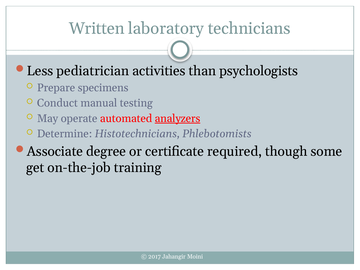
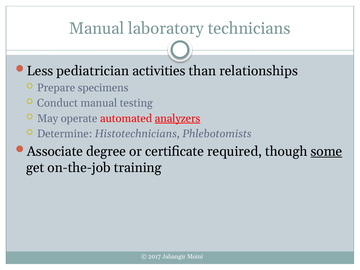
Written: Written -> Manual (97, 28)
psychologists: psychologists -> relationships (259, 71)
some underline: none -> present (326, 151)
